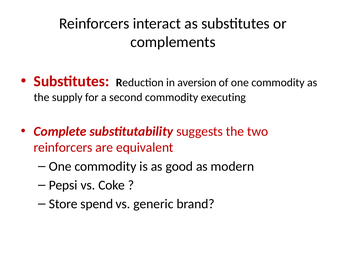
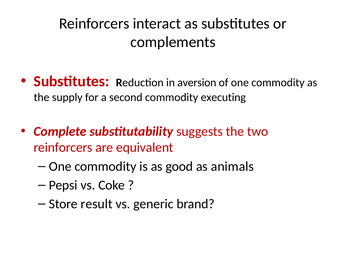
modern: modern -> animals (232, 166)
spend: spend -> result (97, 204)
